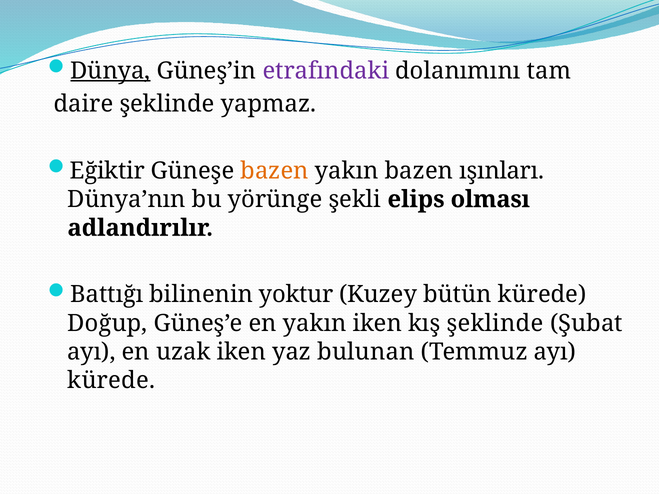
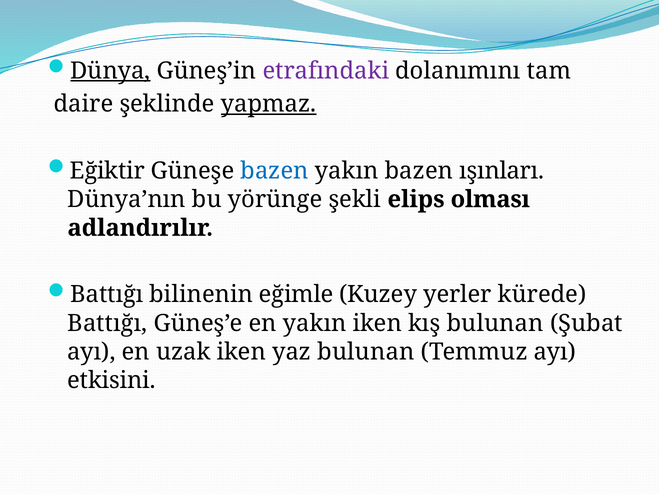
yapmaz underline: none -> present (269, 104)
bazen colour: orange -> blue (275, 171)
yoktur: yoktur -> eğimle (296, 295)
bütün: bütün -> yerler (457, 295)
Doğup: Doğup -> Battığı (107, 323)
kış şeklinde: şeklinde -> bulunan (495, 323)
kürede: kürede -> etkisini (112, 381)
